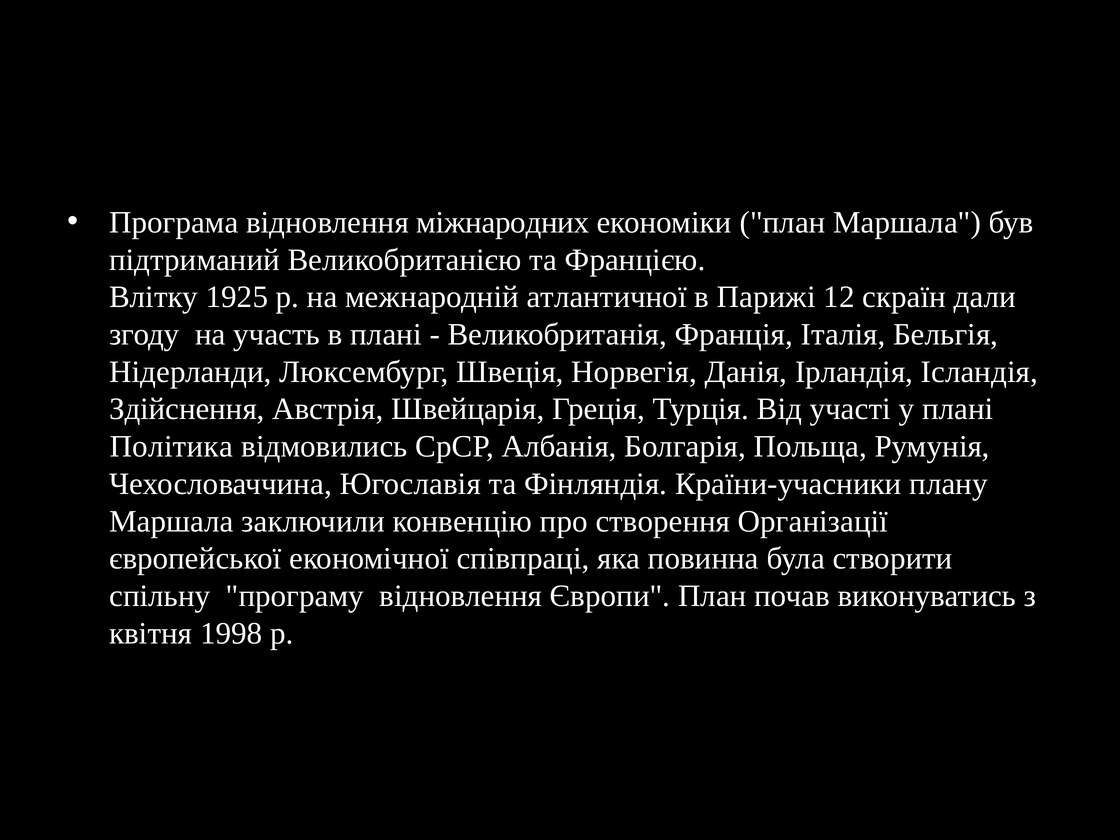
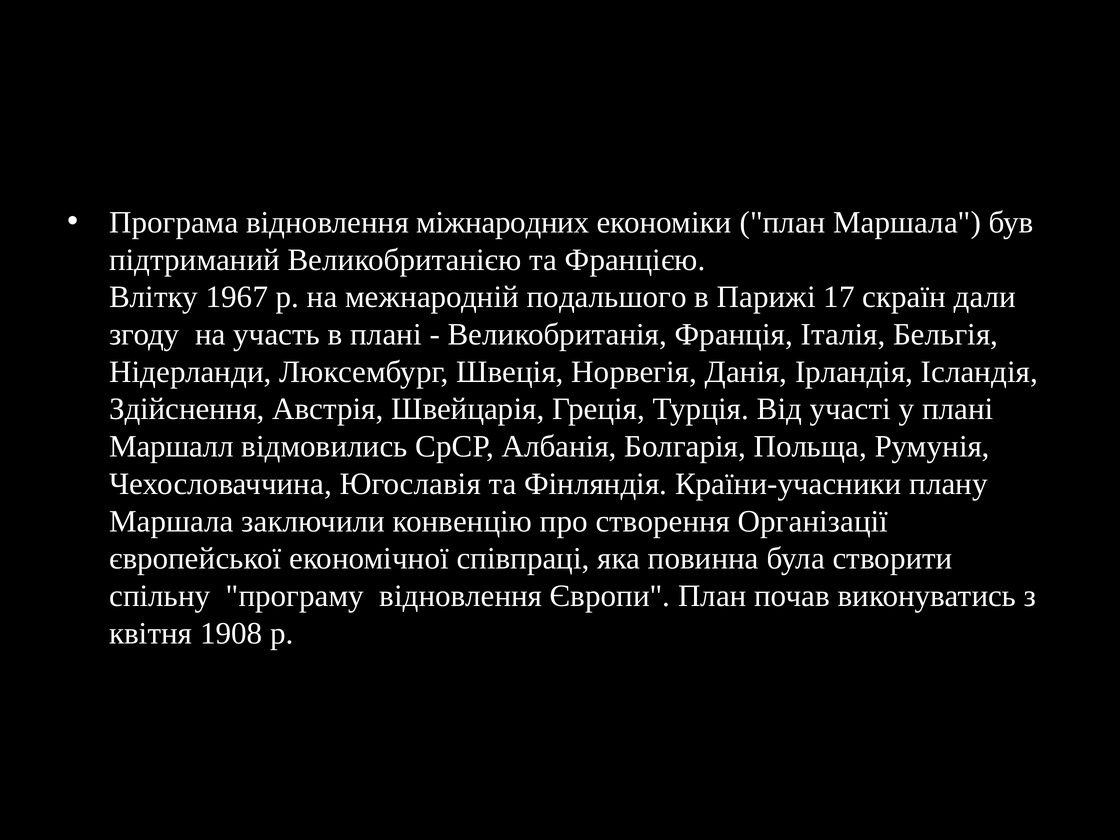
1925: 1925 -> 1967 (237, 297)
атлантичної: атлантичної -> подальшого (607, 297)
12: 12 -> 17 (839, 297)
Політика: Політика -> Маршалл (172, 447)
1998: 1998 -> 1908 (231, 633)
